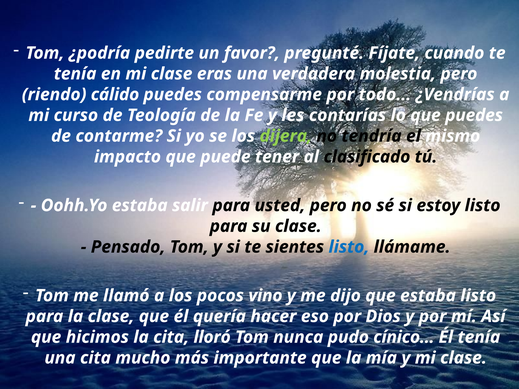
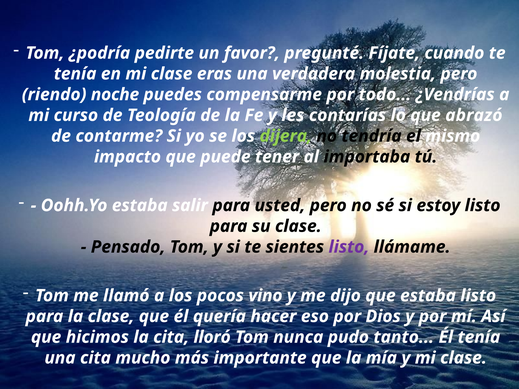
cálido: cálido -> noche (115, 95)
que puedes: puedes -> abrazó (474, 115)
clasificado: clasificado -> importaba (367, 157)
listo colour: blue -> purple (349, 247)
cínico: cínico -> tanto (404, 337)
